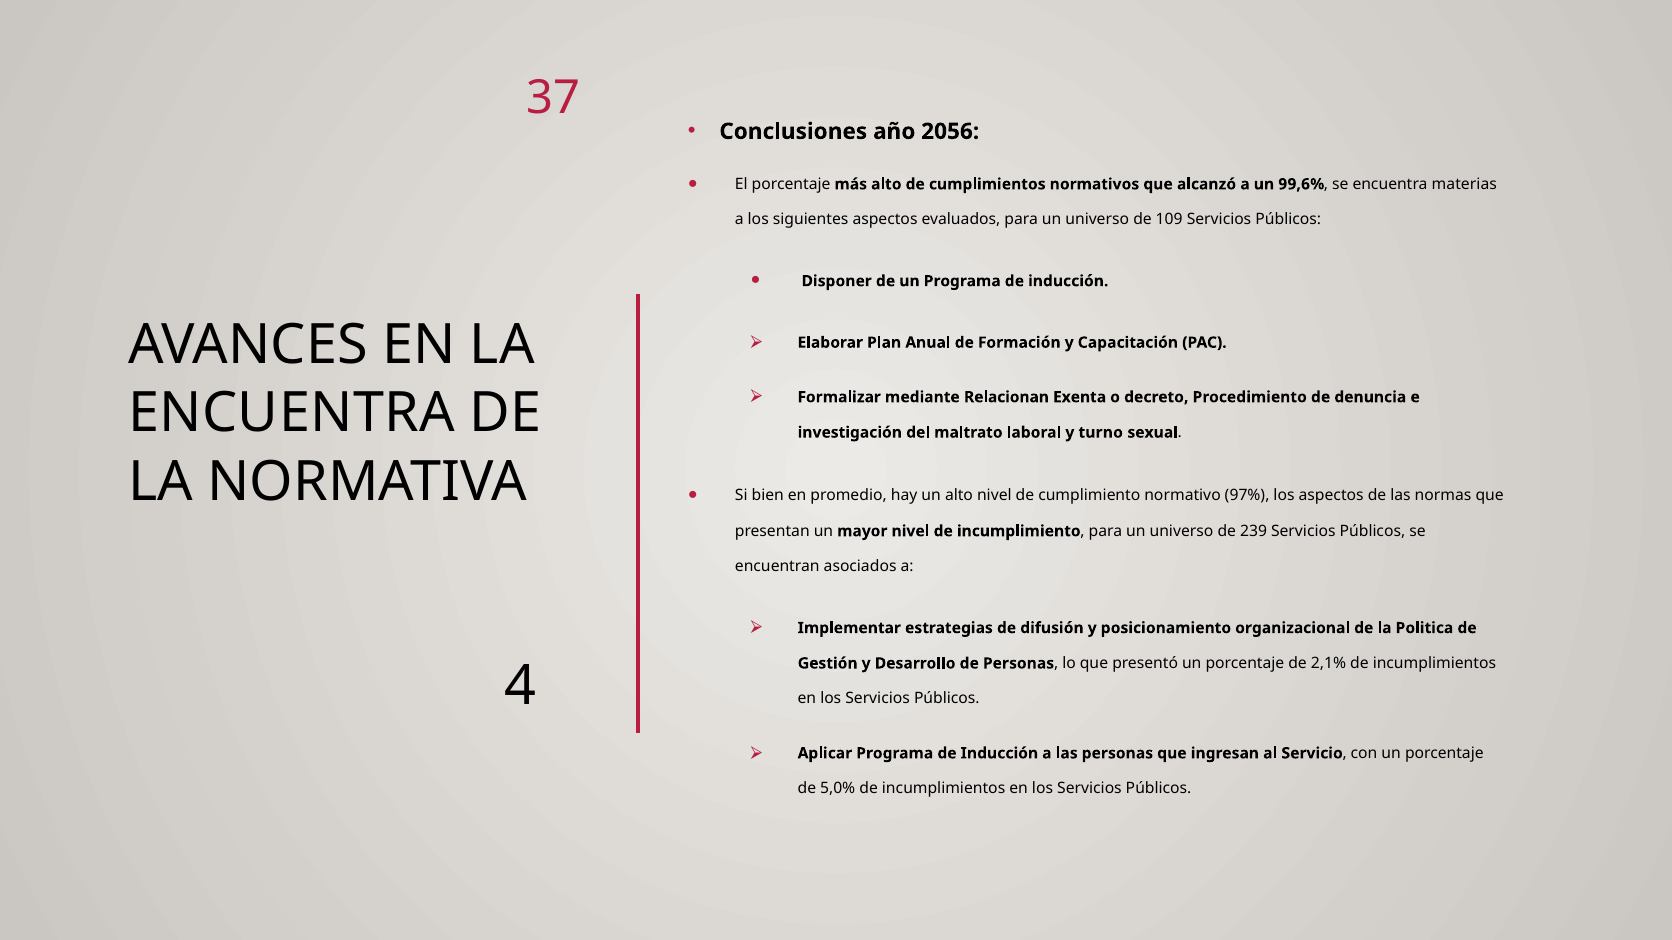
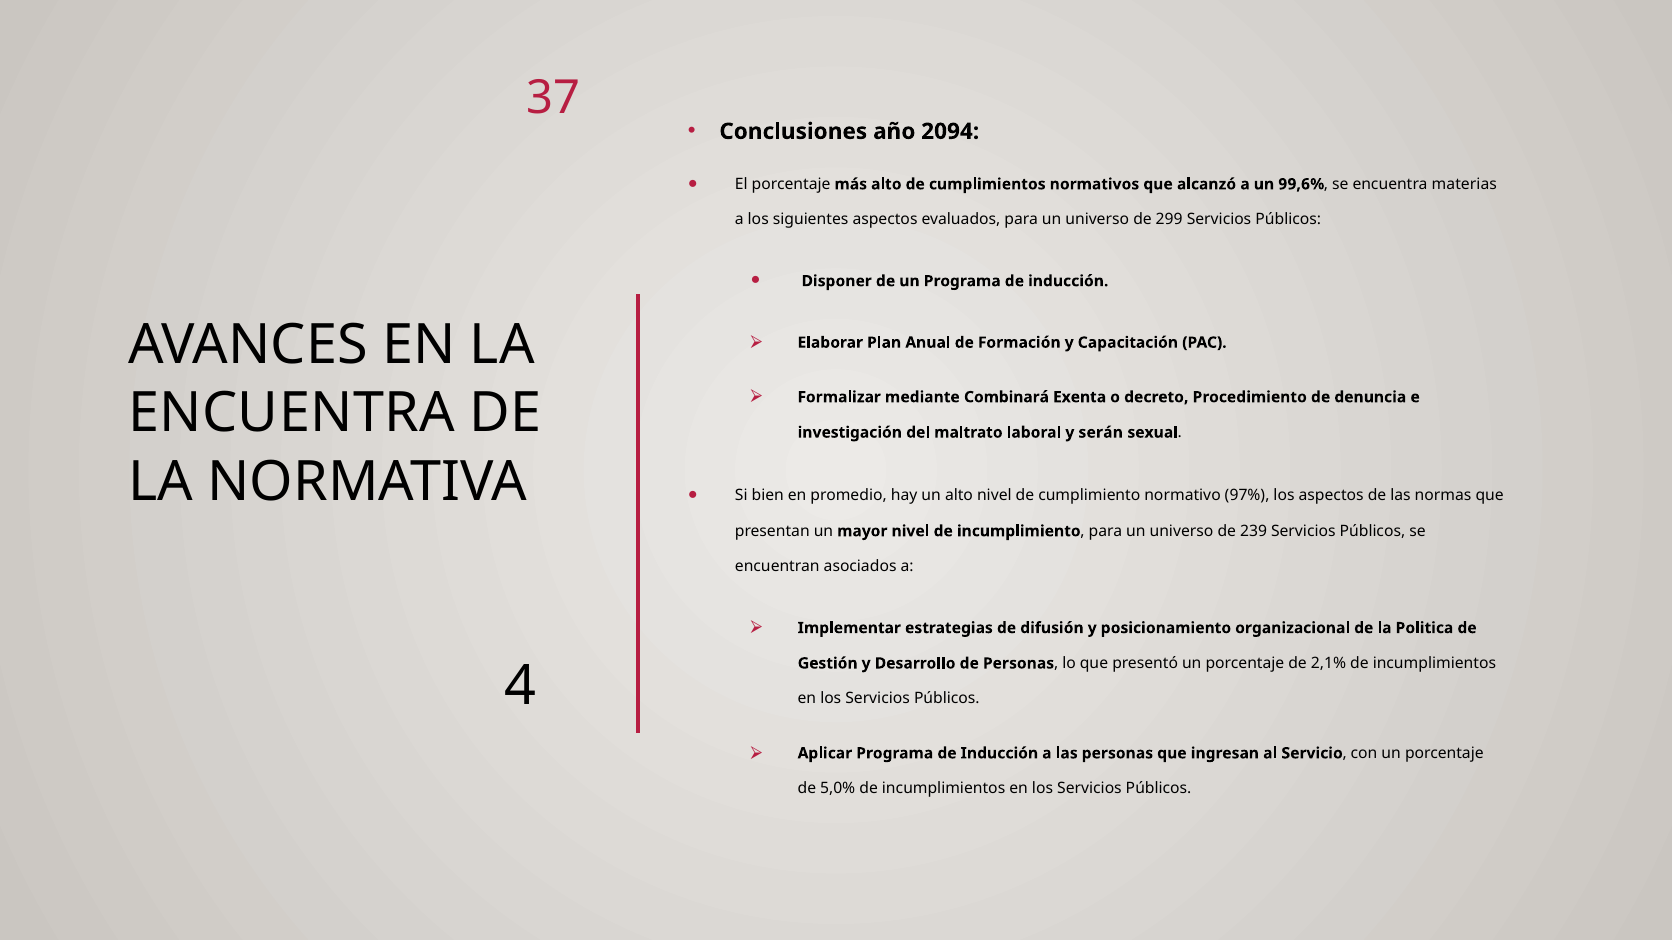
2056: 2056 -> 2094 (950, 131)
109: 109 -> 299 (1169, 220)
Relacionan: Relacionan -> Combinará (1006, 397)
turno: turno -> serán (1101, 433)
